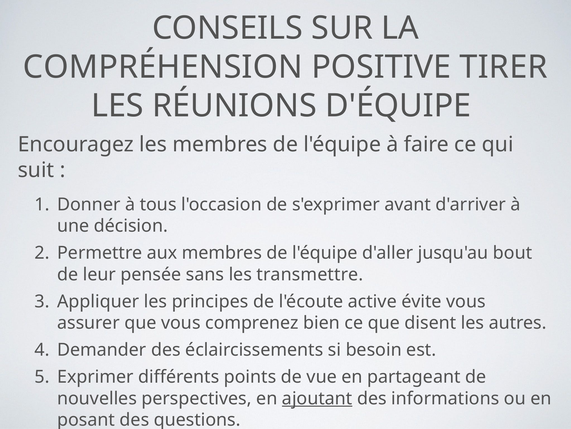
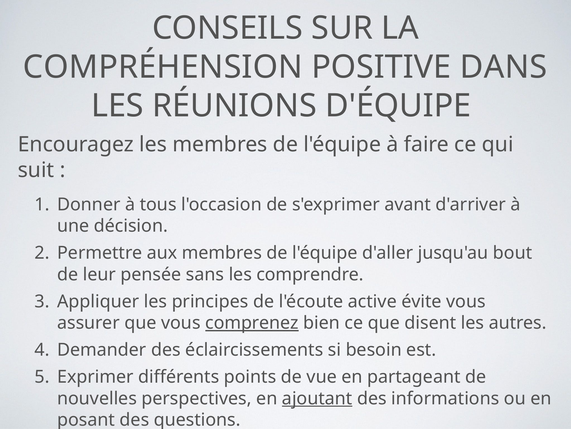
TIRER: TIRER -> DANS (504, 67)
transmettre: transmettre -> comprendre (310, 274)
comprenez underline: none -> present (252, 322)
